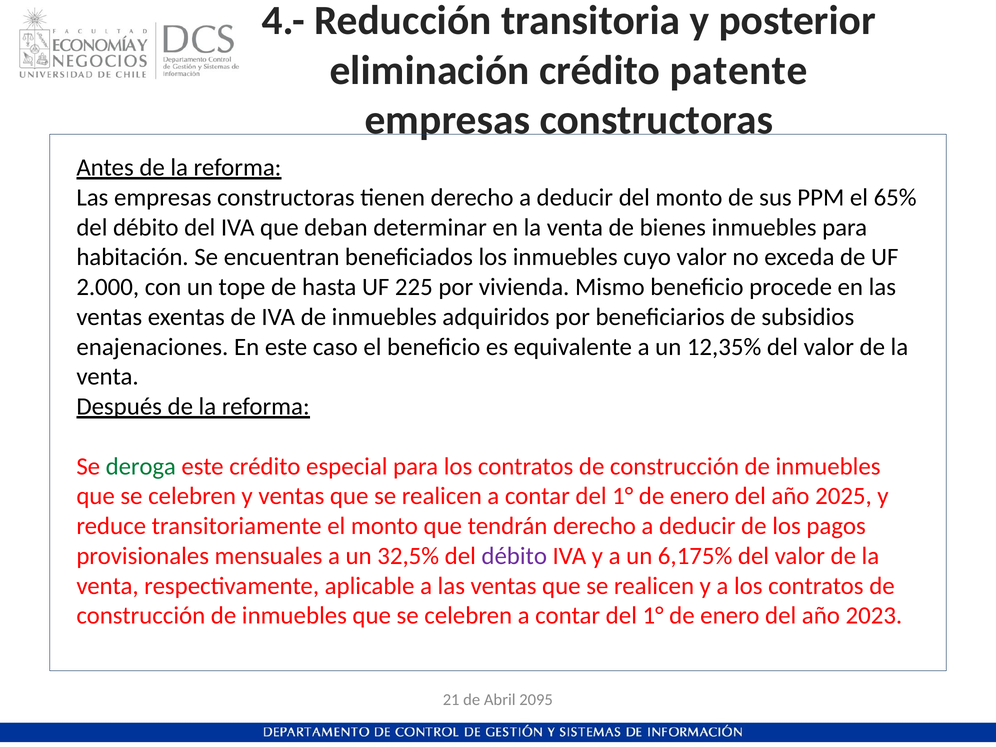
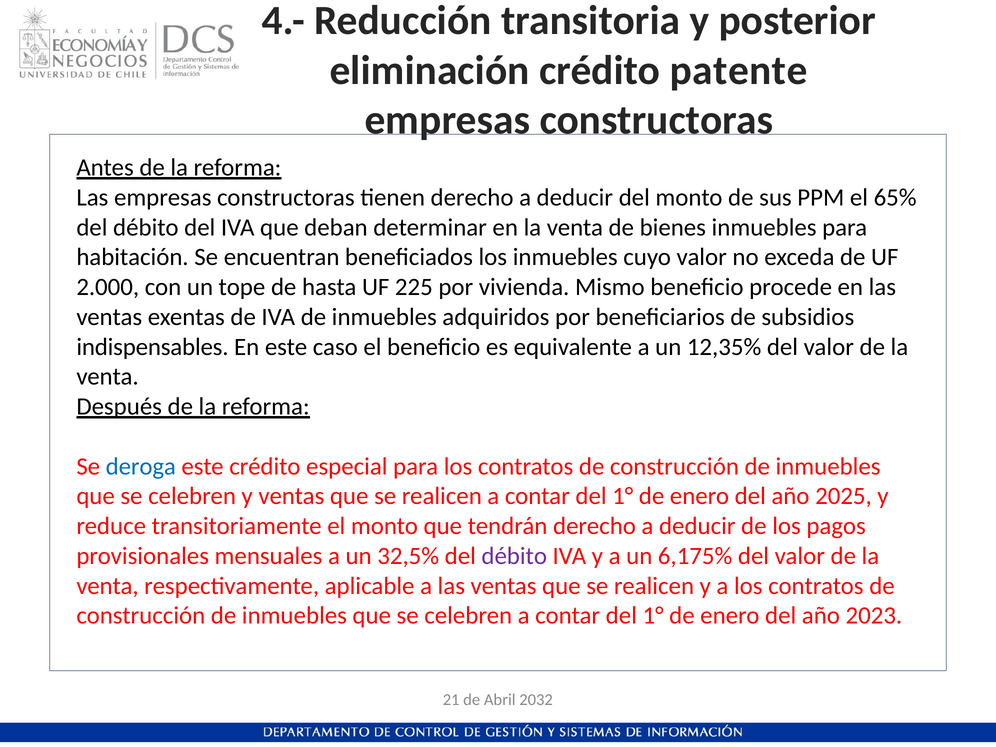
enajenaciones: enajenaciones -> indispensables (152, 347)
deroga colour: green -> blue (141, 466)
2095: 2095 -> 2032 (536, 700)
